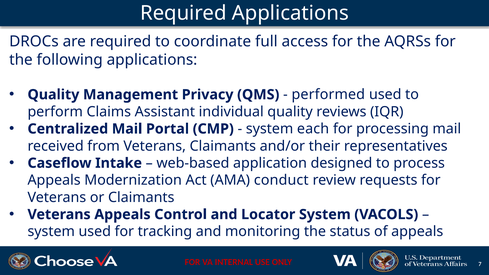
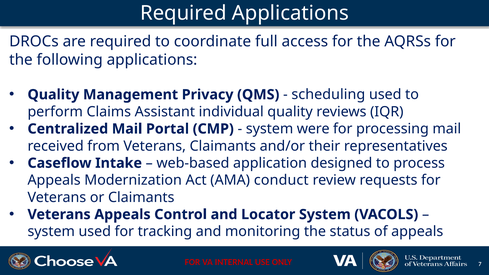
performed: performed -> scheduling (328, 95)
each: each -> were (313, 129)
